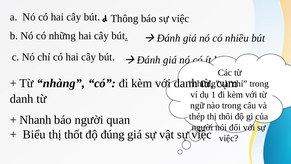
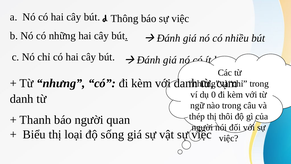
nhàng: nhàng -> nhưng (61, 83)
1: 1 -> 0 (213, 94)
Nhanh: Nhanh -> Thanh (35, 120)
thốt: thốt -> loại (74, 134)
đúng: đúng -> sống (112, 134)
